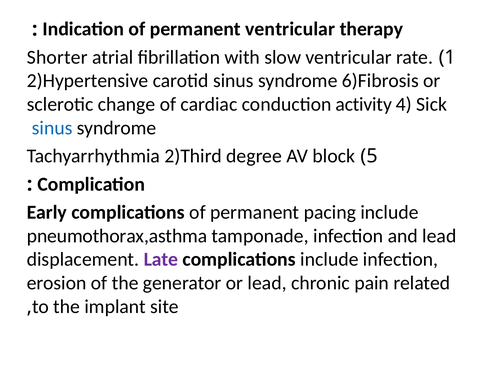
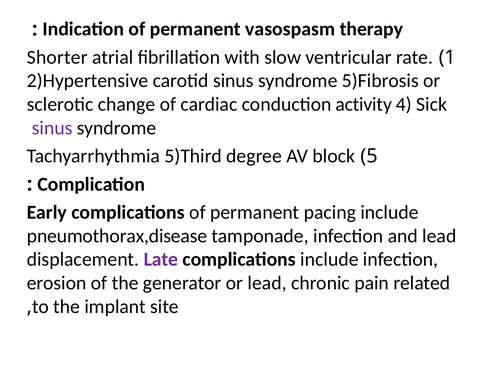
permanent ventricular: ventricular -> vasospasm (290, 29)
6)Fibrosis: 6)Fibrosis -> 5)Fibrosis (380, 81)
sinus colour: blue -> purple (52, 128)
2)Third: 2)Third -> 5)Third (193, 156)
pneumothorax,asthma: pneumothorax,asthma -> pneumothorax,disease (117, 236)
